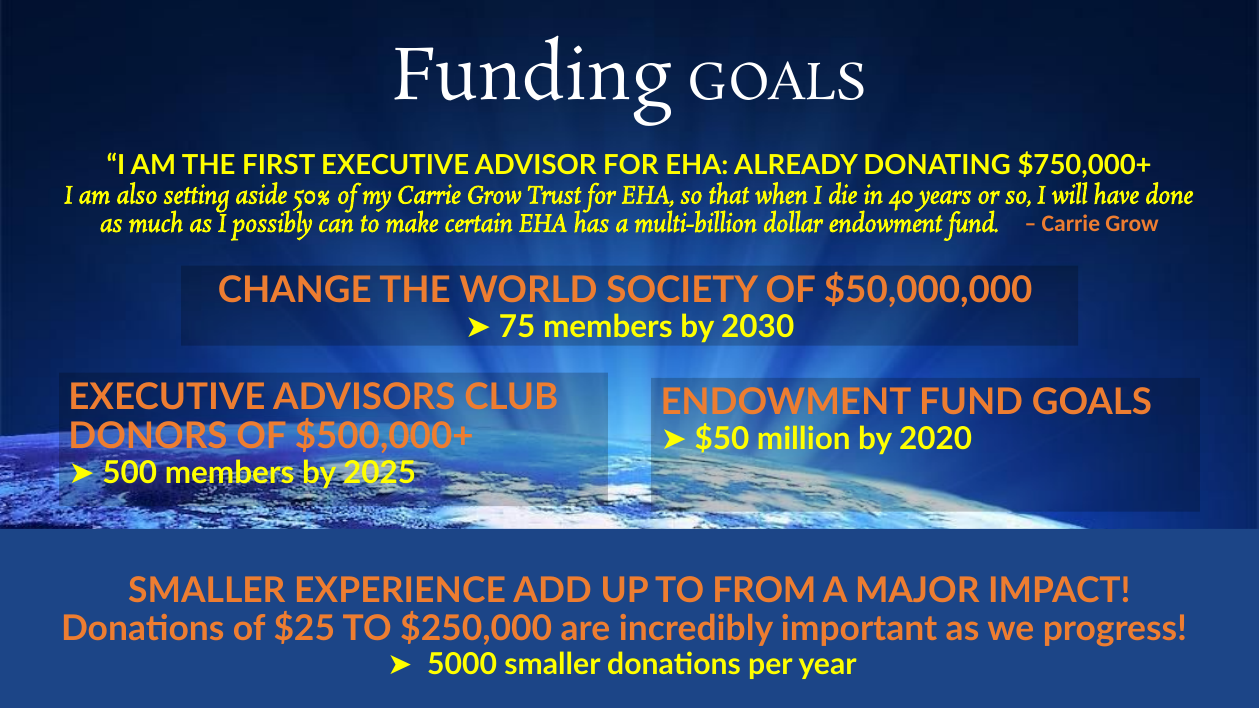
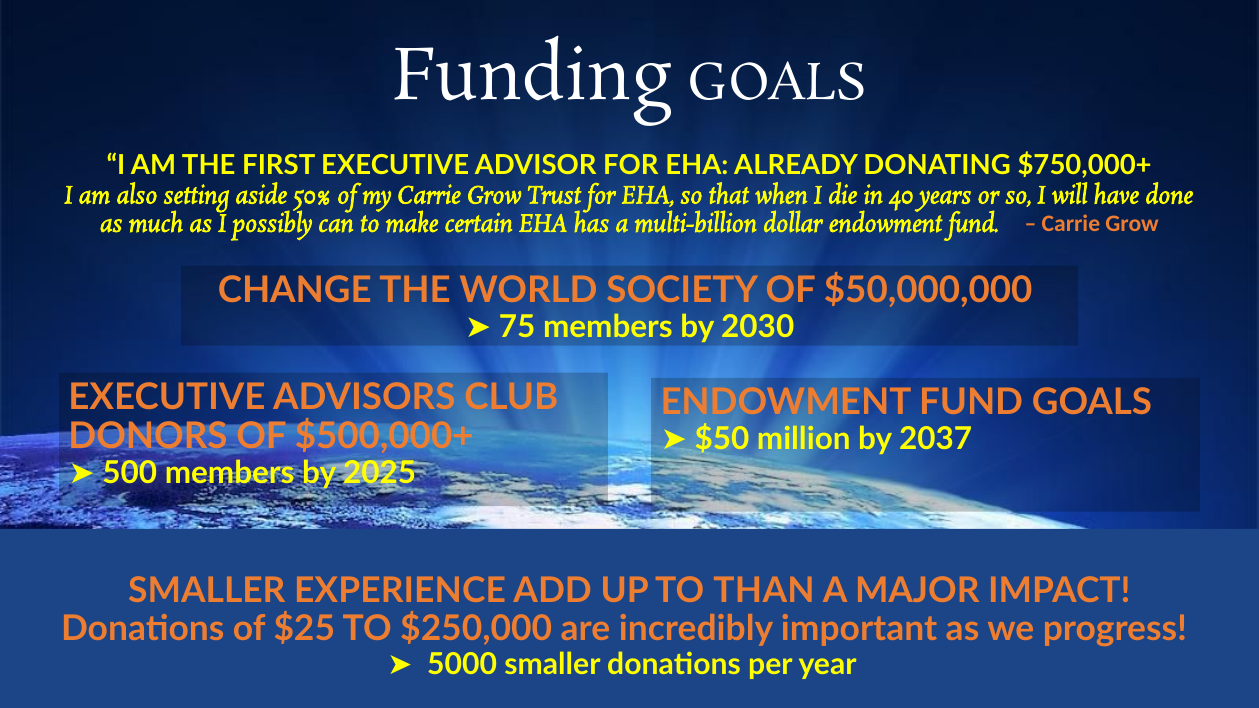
2020: 2020 -> 2037 (936, 439)
FROM: FROM -> THAN (764, 591)
